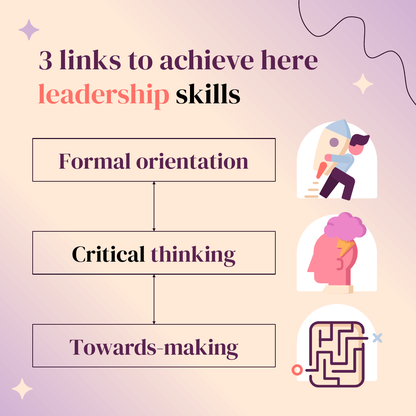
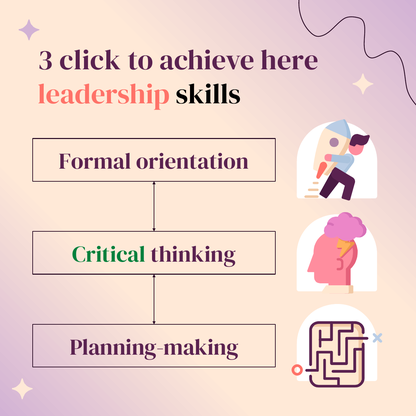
links: links -> click (90, 60)
Critical colour: black -> green (109, 254)
Towards-making: Towards-making -> Planning-making (154, 347)
